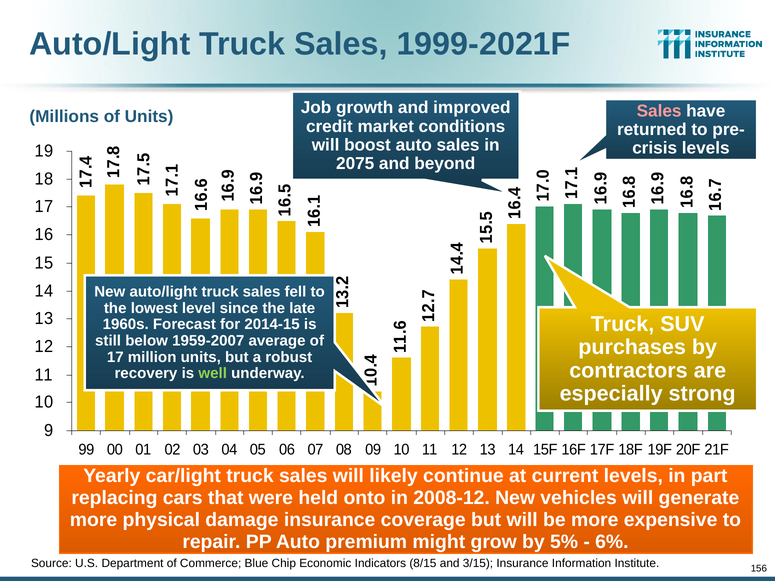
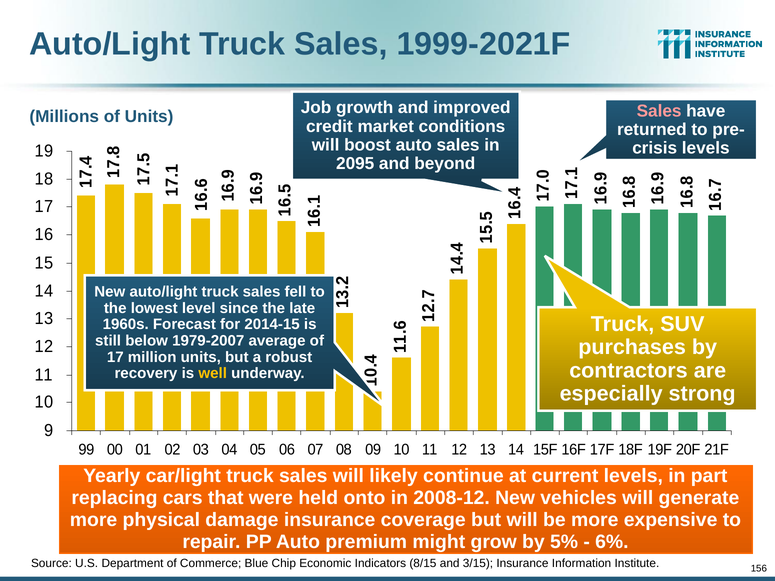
2075: 2075 -> 2095 (355, 164)
1959-2007: 1959-2007 -> 1979-2007 (208, 341)
well colour: light green -> yellow (213, 374)
